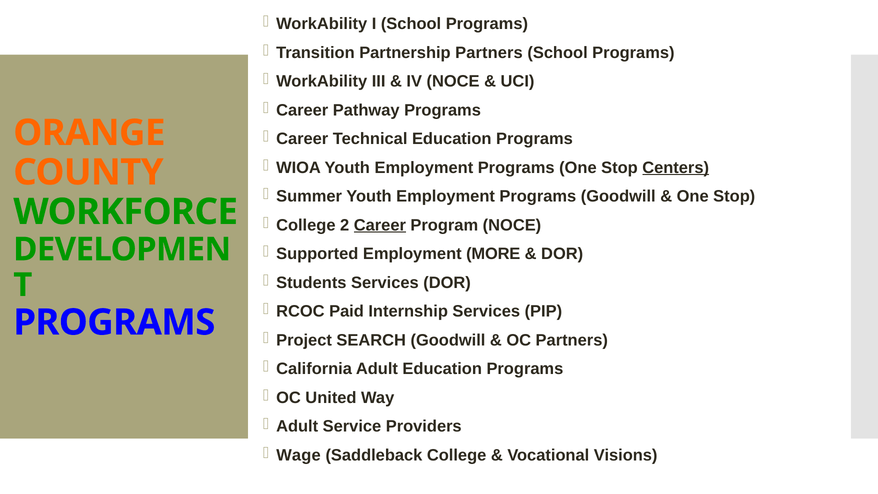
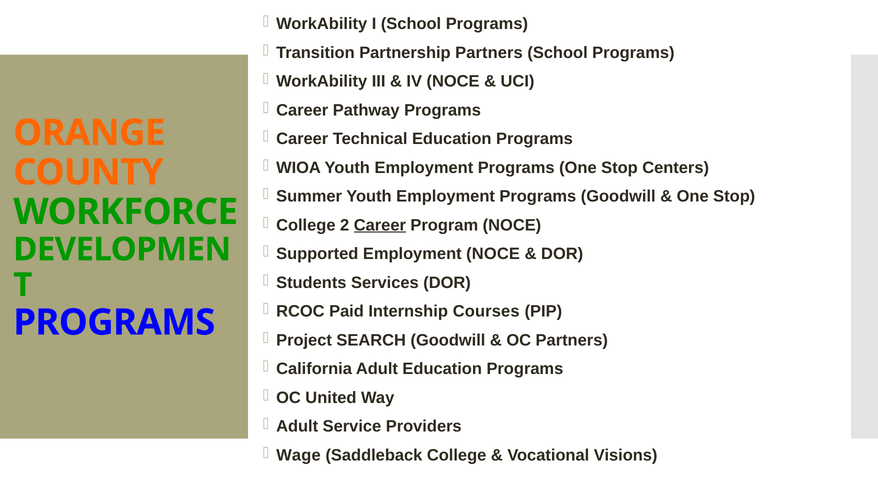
Centers underline: present -> none (676, 168)
Employment MORE: MORE -> NOCE (493, 254)
Internship Services: Services -> Courses (486, 311)
